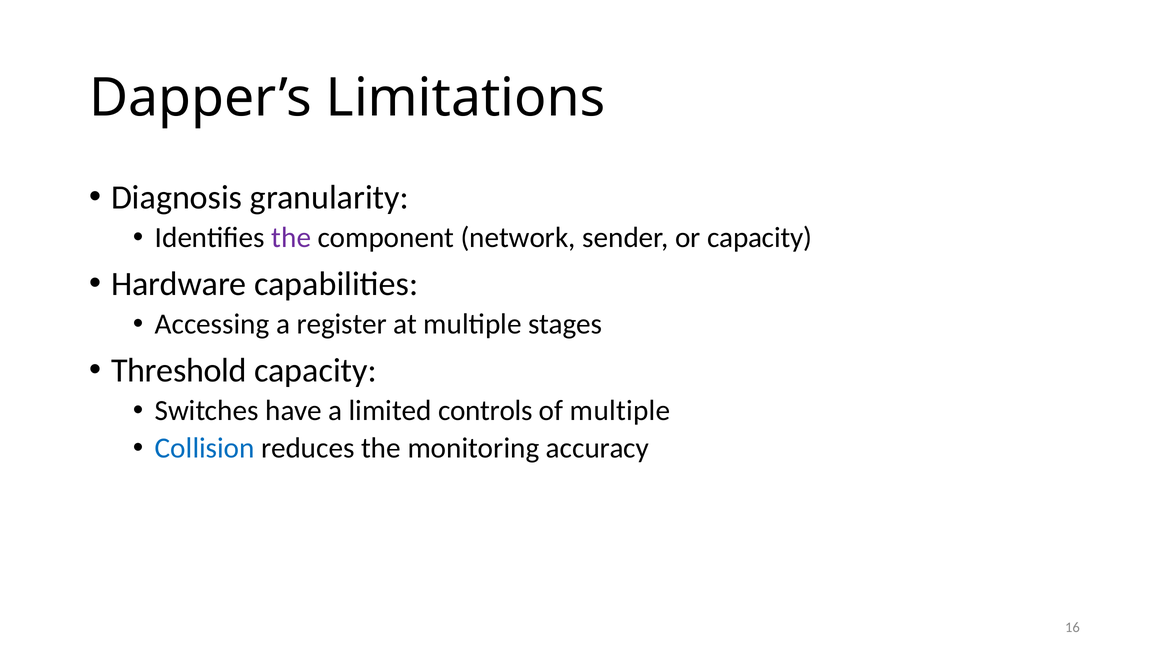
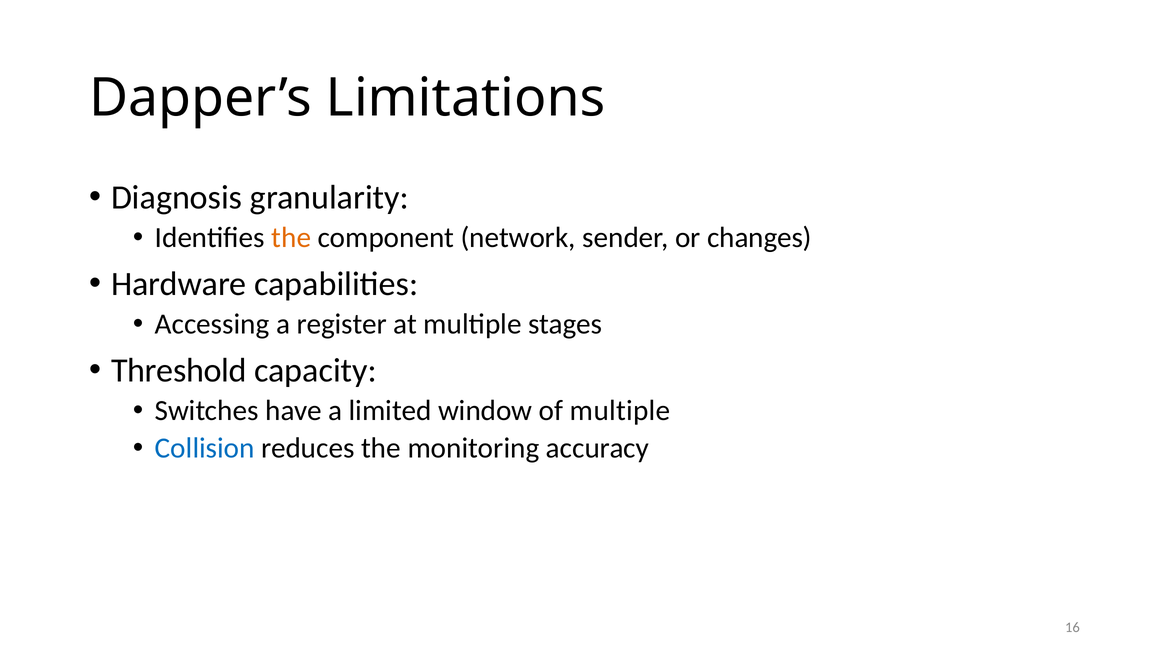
the colour: purple -> orange (291, 238)
or capacity: capacity -> changes (759, 238)
controls: controls -> window (485, 411)
